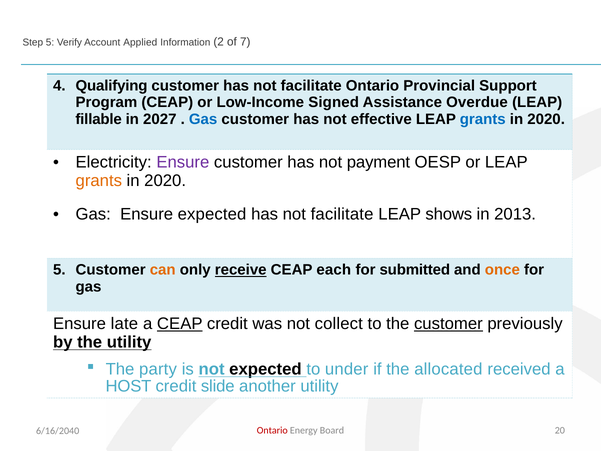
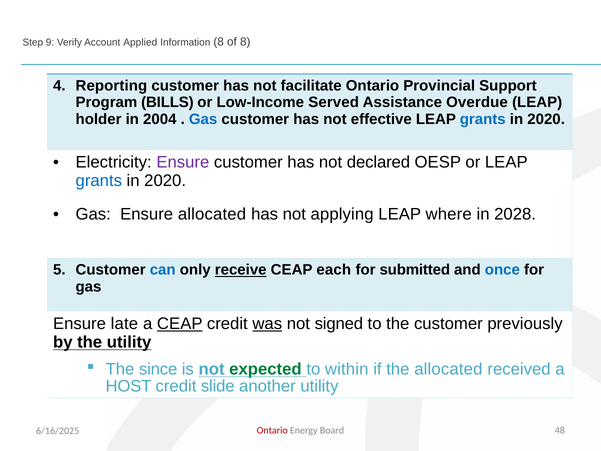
Step 5: 5 -> 9 (50, 43)
Information 2: 2 -> 8 (219, 42)
of 7: 7 -> 8 (245, 42)
Qualifying: Qualifying -> Reporting (111, 86)
Program CEAP: CEAP -> BILLS (167, 102)
Signed: Signed -> Served (334, 102)
fillable: fillable -> holder (99, 119)
2027: 2027 -> 2004 (160, 119)
payment: payment -> declared (378, 162)
grants colour: orange -> blue (99, 181)
Ensure expected: expected -> allocated (212, 214)
facilitate: facilitate -> applying (342, 214)
shows: shows -> where (449, 214)
2013: 2013 -> 2028 (515, 214)
can colour: orange -> blue (163, 270)
once colour: orange -> blue (502, 270)
was underline: none -> present (267, 324)
collect: collect -> signed (339, 324)
customer underline: present -> none (448, 324)
party: party -> since (158, 369)
expected colour: black -> green (265, 369)
under: under -> within (347, 369)
20: 20 -> 48 (560, 430)
6/16/2040: 6/16/2040 -> 6/16/2025 (58, 430)
